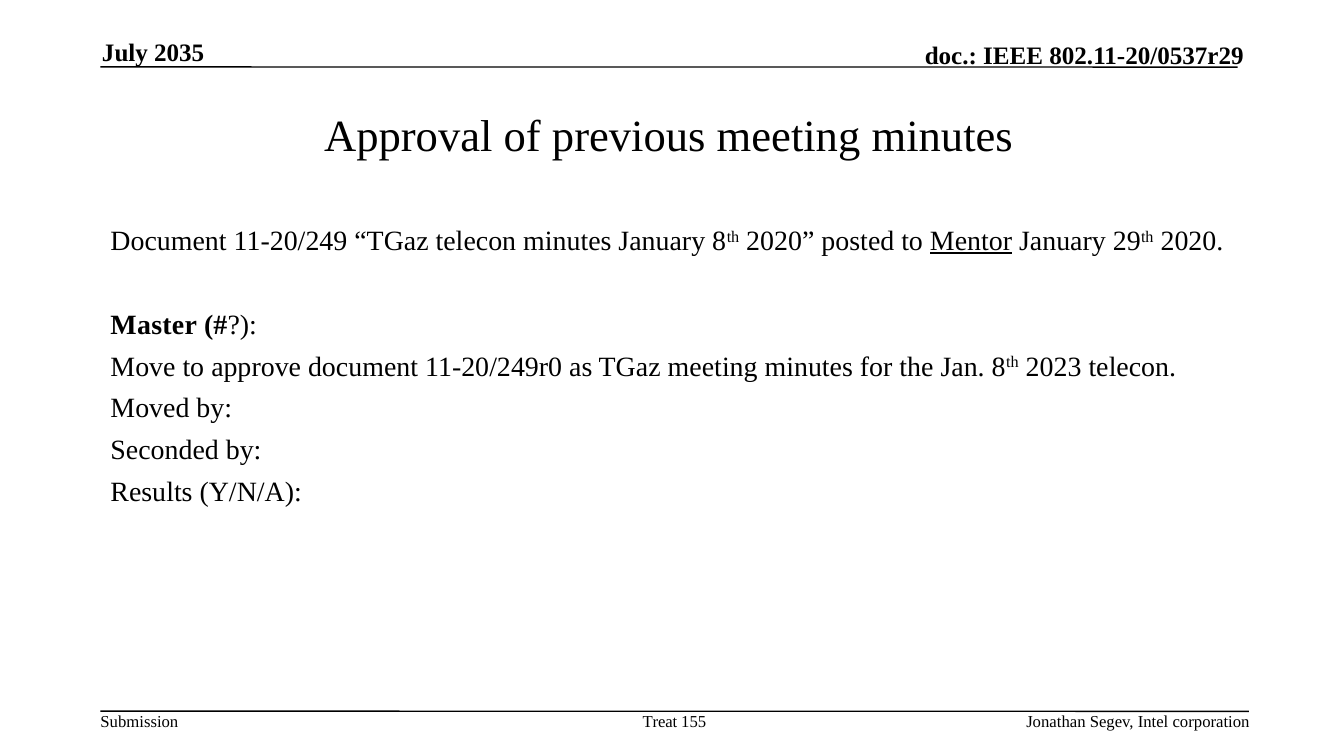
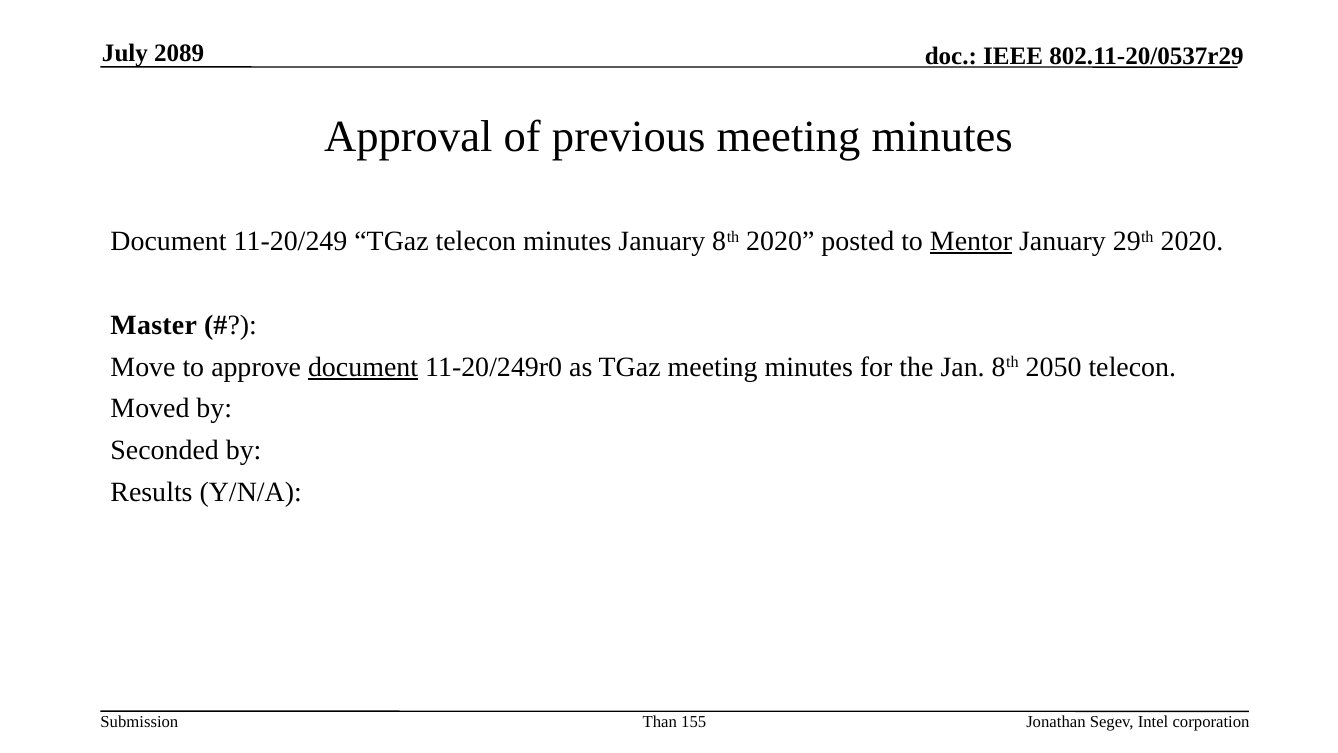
2035: 2035 -> 2089 (179, 53)
document underline: none -> present (363, 367)
2023: 2023 -> 2050 (1054, 367)
Treat: Treat -> Than (660, 722)
